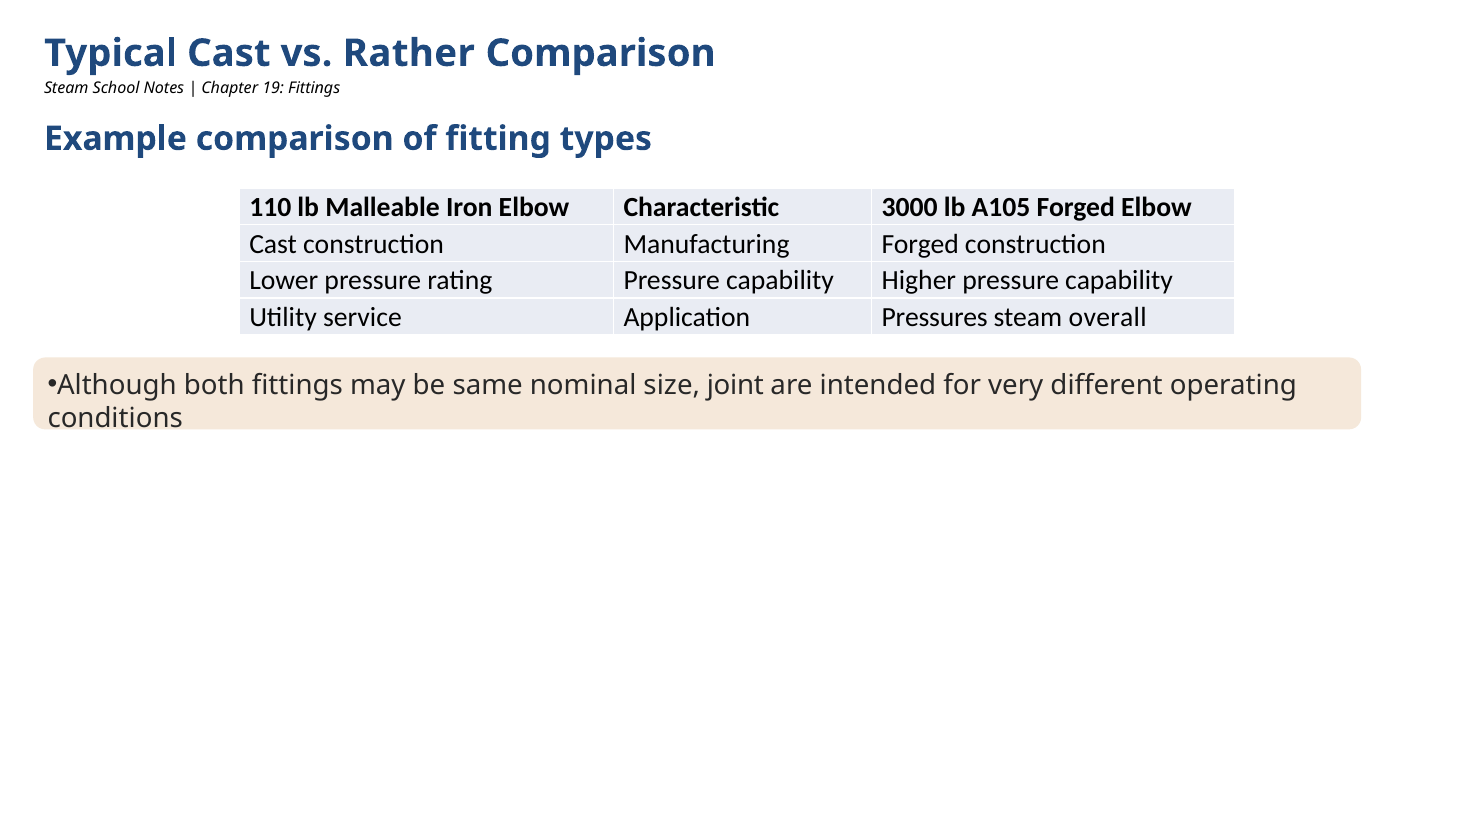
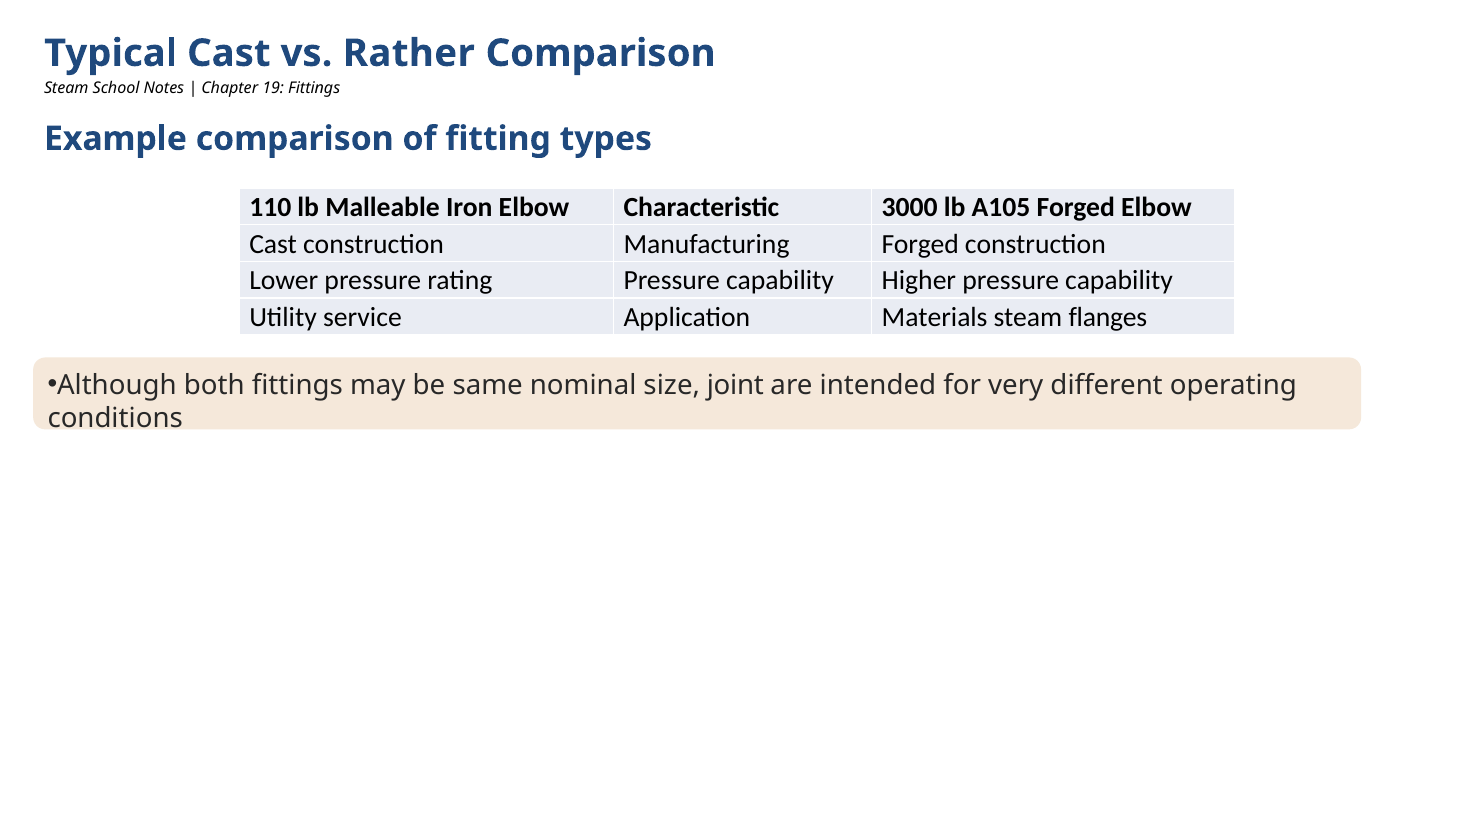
Pressures: Pressures -> Materials (935, 317)
overall: overall -> flanges (1108, 317)
